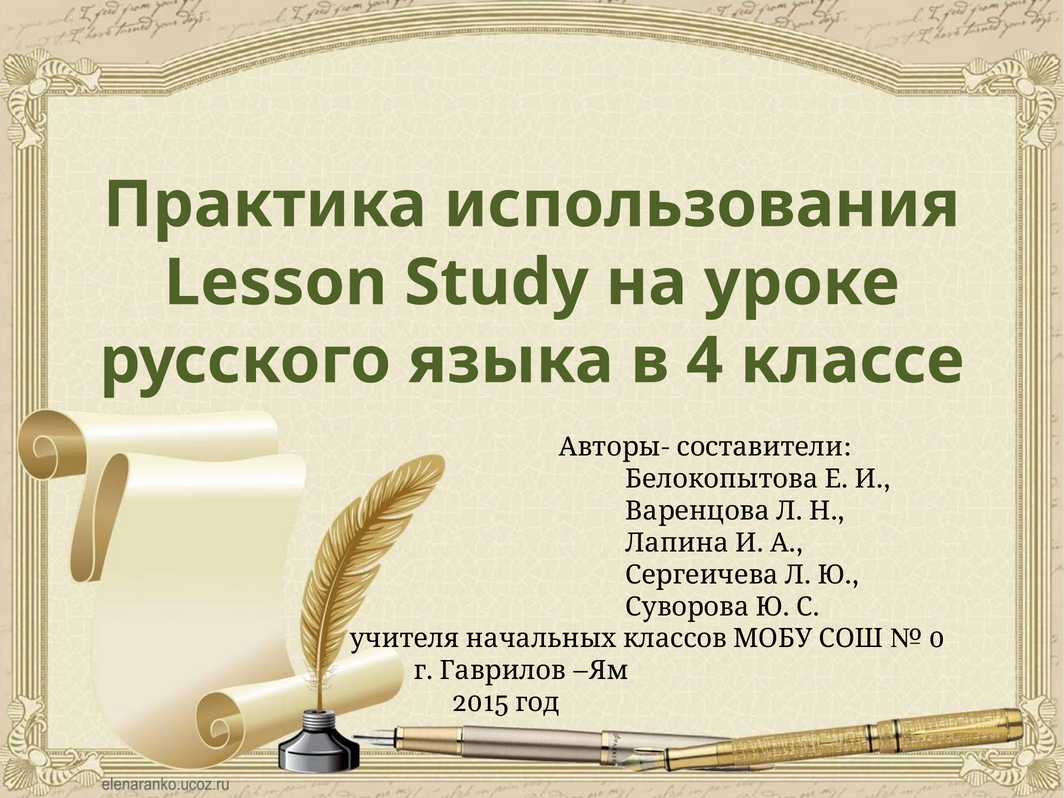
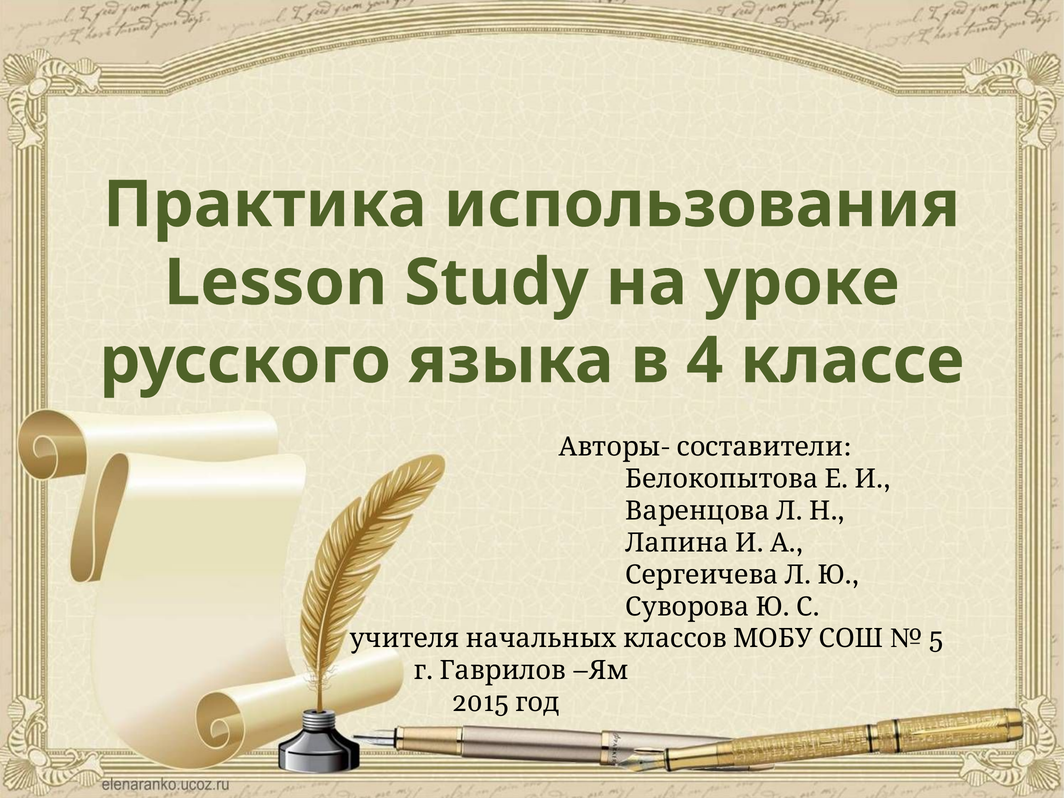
0: 0 -> 5 (937, 639)
